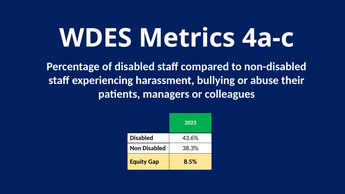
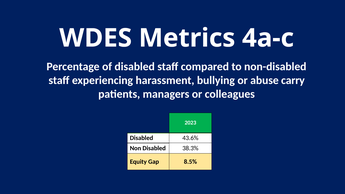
their: their -> carry (293, 80)
